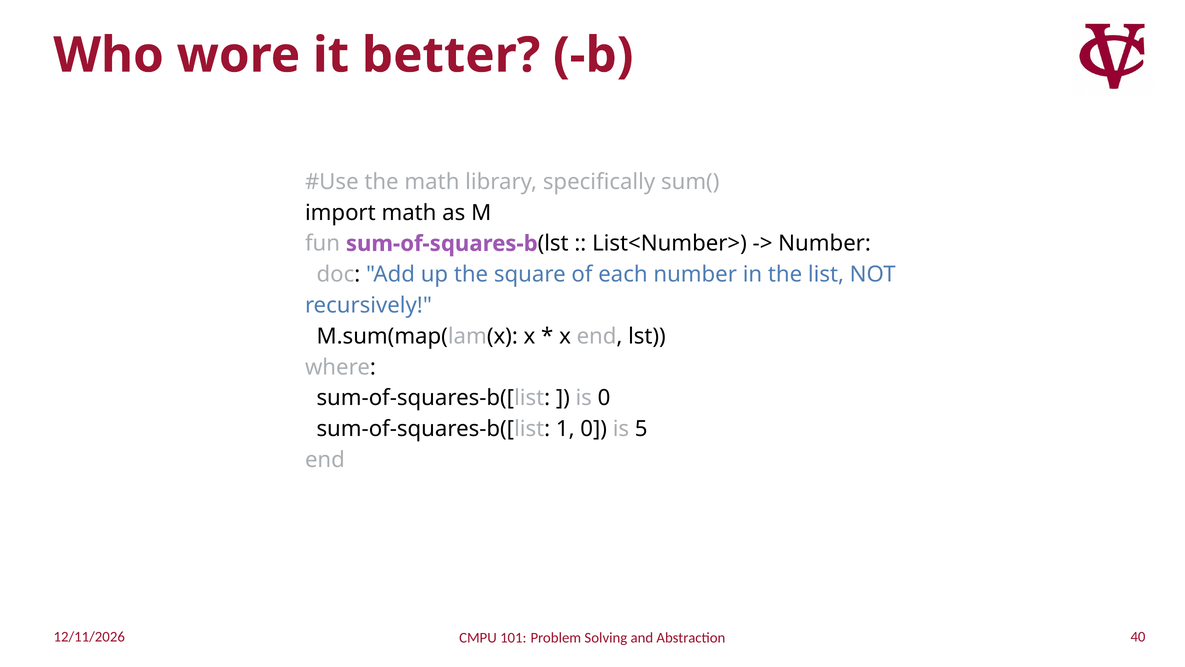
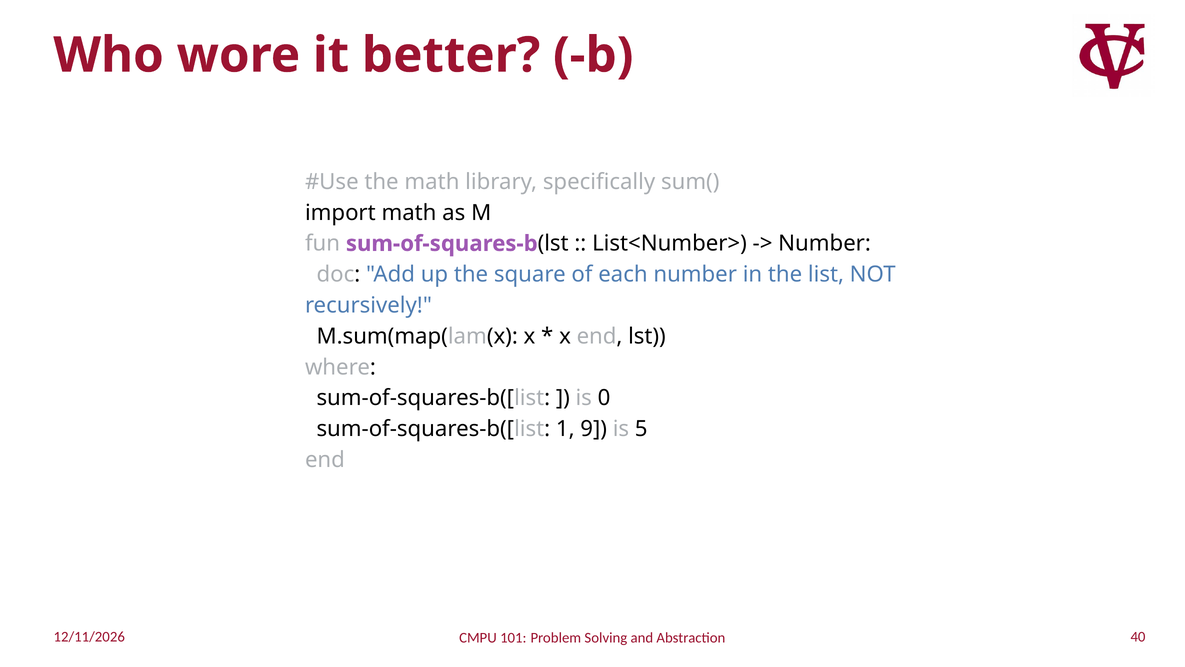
1 0: 0 -> 9 (594, 429)
